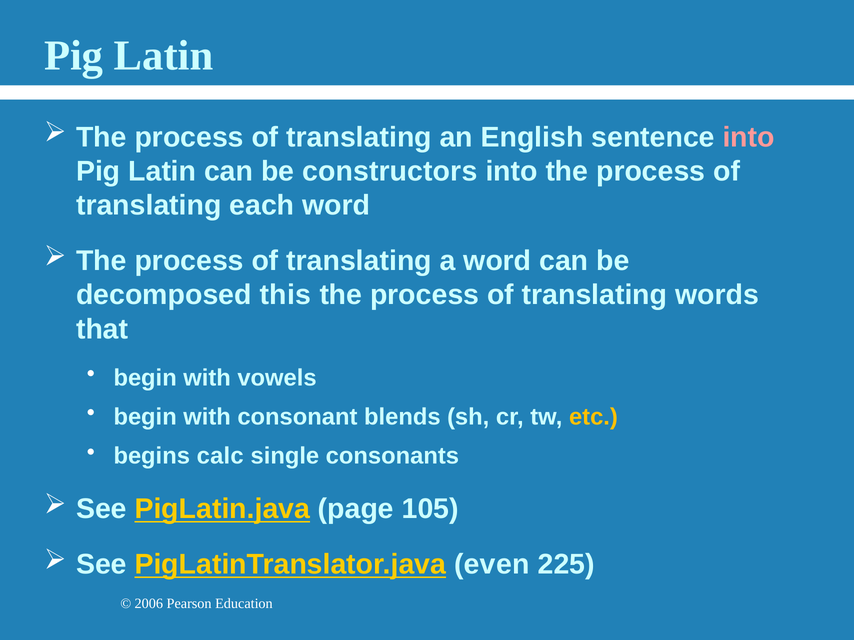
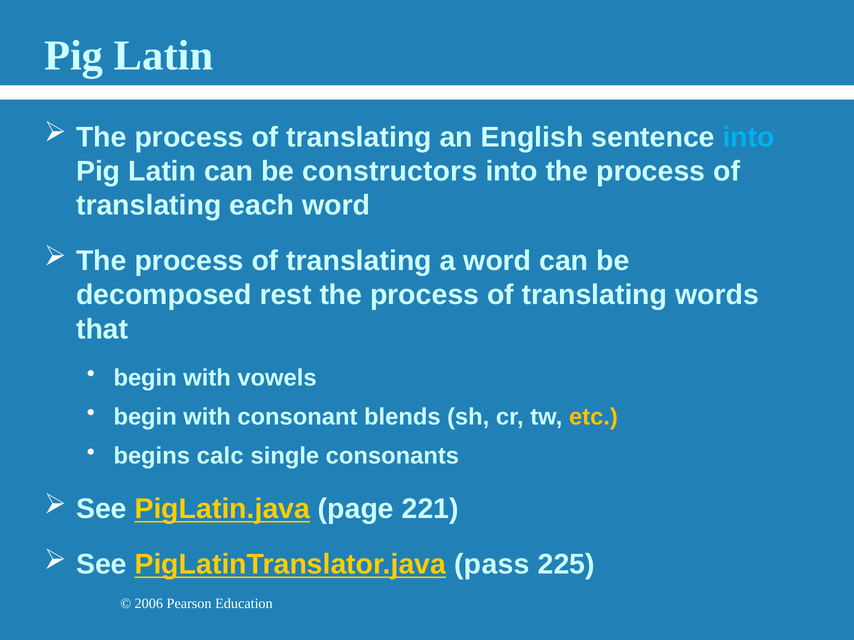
into colour: pink -> light blue (749, 137)
this: this -> rest (286, 295)
105: 105 -> 221 (430, 509)
even: even -> pass (492, 565)
